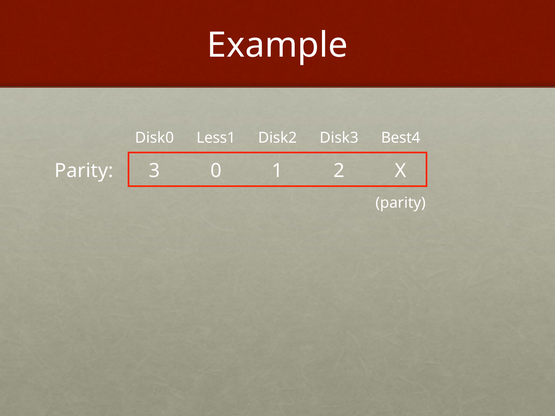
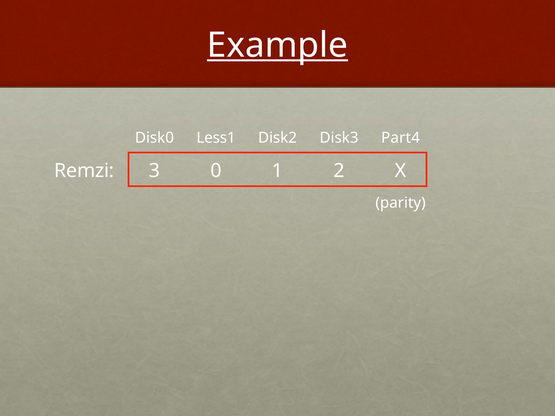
Example underline: none -> present (277, 45)
Best4: Best4 -> Part4 (401, 138)
Parity: Parity -> Remzi (84, 171)
